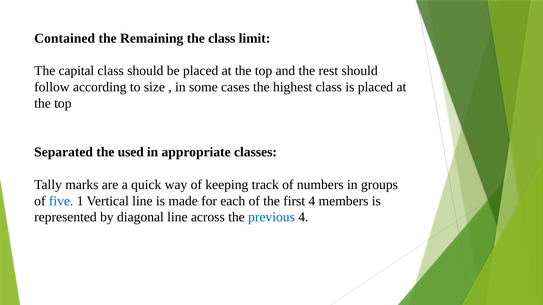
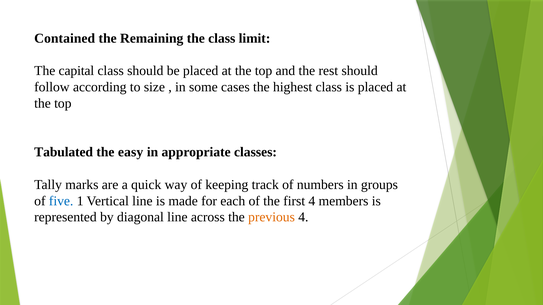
Separated: Separated -> Tabulated (64, 152)
used: used -> easy (131, 152)
previous colour: blue -> orange (272, 217)
